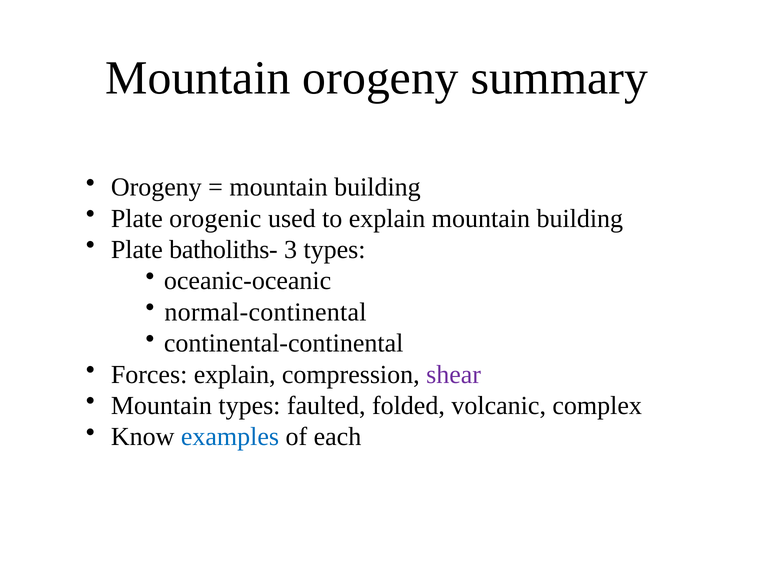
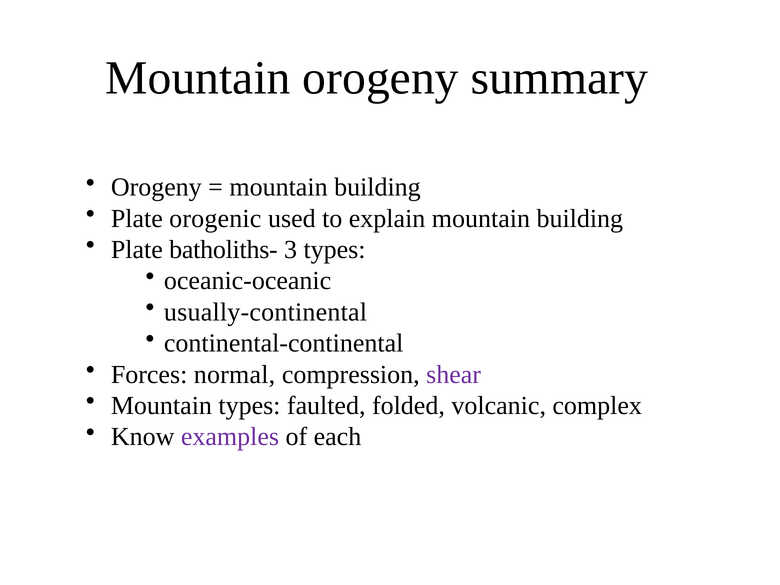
normal-continental: normal-continental -> usually-continental (266, 312)
Forces explain: explain -> normal (235, 374)
examples colour: blue -> purple (230, 437)
